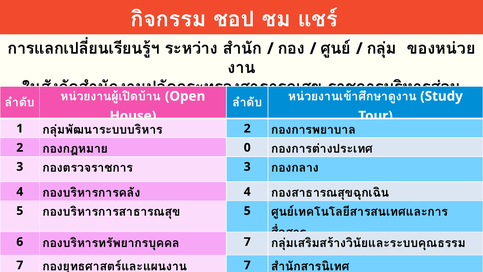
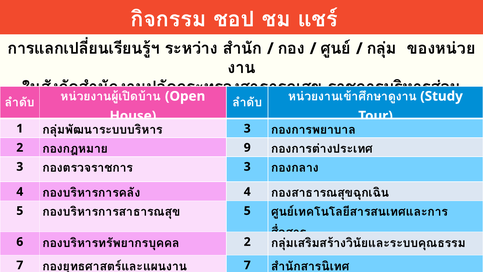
2: 2 -> 3 (247, 128)
0: 0 -> 9 (247, 147)
7: 7 -> 2 (247, 242)
